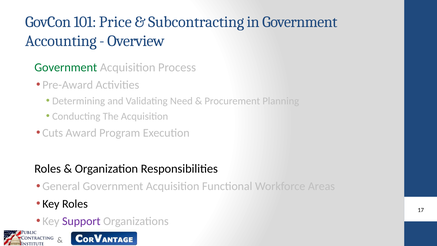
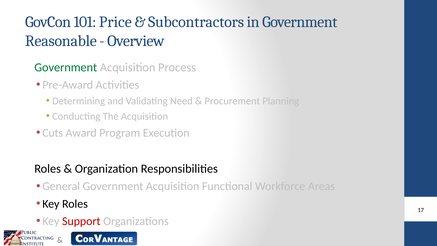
Subcontracting: Subcontracting -> Subcontractors (196, 22)
Accounting: Accounting -> Reasonable (61, 41)
Support colour: purple -> red (81, 221)
